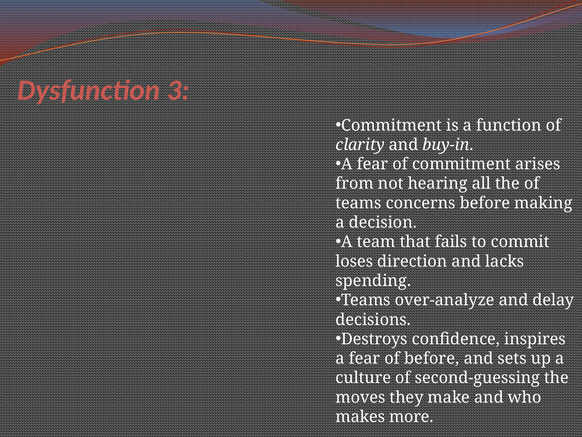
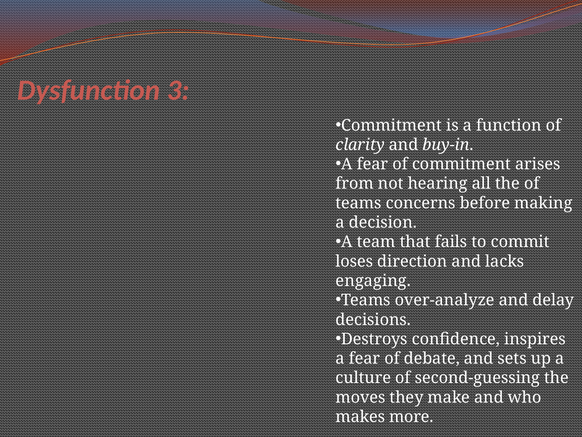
spending: spending -> engaging (373, 280)
of before: before -> debate (432, 358)
